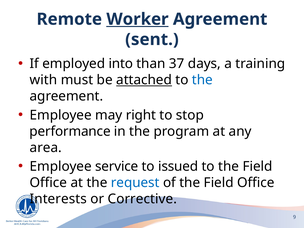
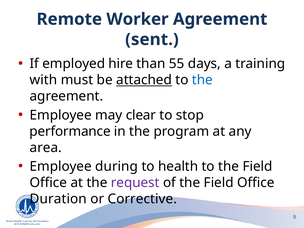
Worker underline: present -> none (137, 19)
into: into -> hire (121, 64)
37: 37 -> 55 (177, 64)
right: right -> clear (141, 115)
service: service -> during (117, 166)
issued: issued -> health (178, 166)
request colour: blue -> purple (135, 183)
Interests: Interests -> Duration (58, 199)
